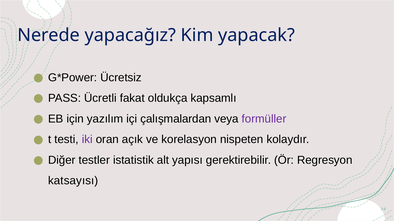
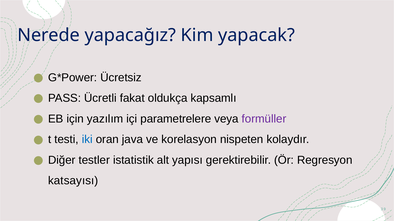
çalışmalardan: çalışmalardan -> parametrelere (176, 119)
iki colour: purple -> blue (87, 140)
açık: açık -> java (132, 140)
